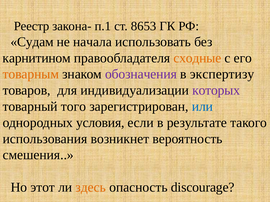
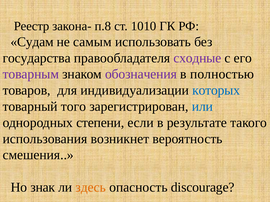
п.1: п.1 -> п.8 (103, 26)
8653: 8653 -> 1010 (144, 26)
начала: начала -> самым (92, 42)
карнитином: карнитином -> государства (37, 58)
сходные colour: orange -> purple (197, 58)
товарным colour: orange -> purple (31, 74)
экспертизу: экспертизу -> полностью (222, 74)
которых colour: purple -> blue (216, 91)
условия: условия -> степени (100, 123)
этот: этот -> знак (43, 188)
